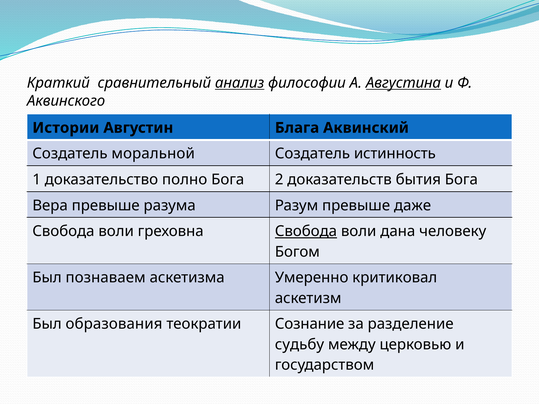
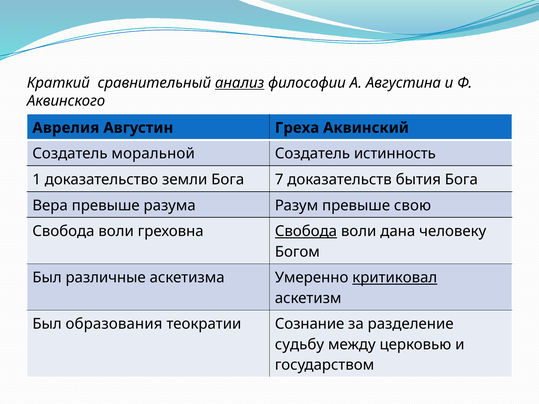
Августина underline: present -> none (403, 83)
Истории: Истории -> Аврелия (66, 128)
Блага: Блага -> Греха (297, 128)
полно: полно -> земли (185, 180)
2: 2 -> 7 (279, 180)
даже: даже -> свою (413, 206)
познаваем: познаваем -> различные (106, 278)
критиковал underline: none -> present (395, 278)
